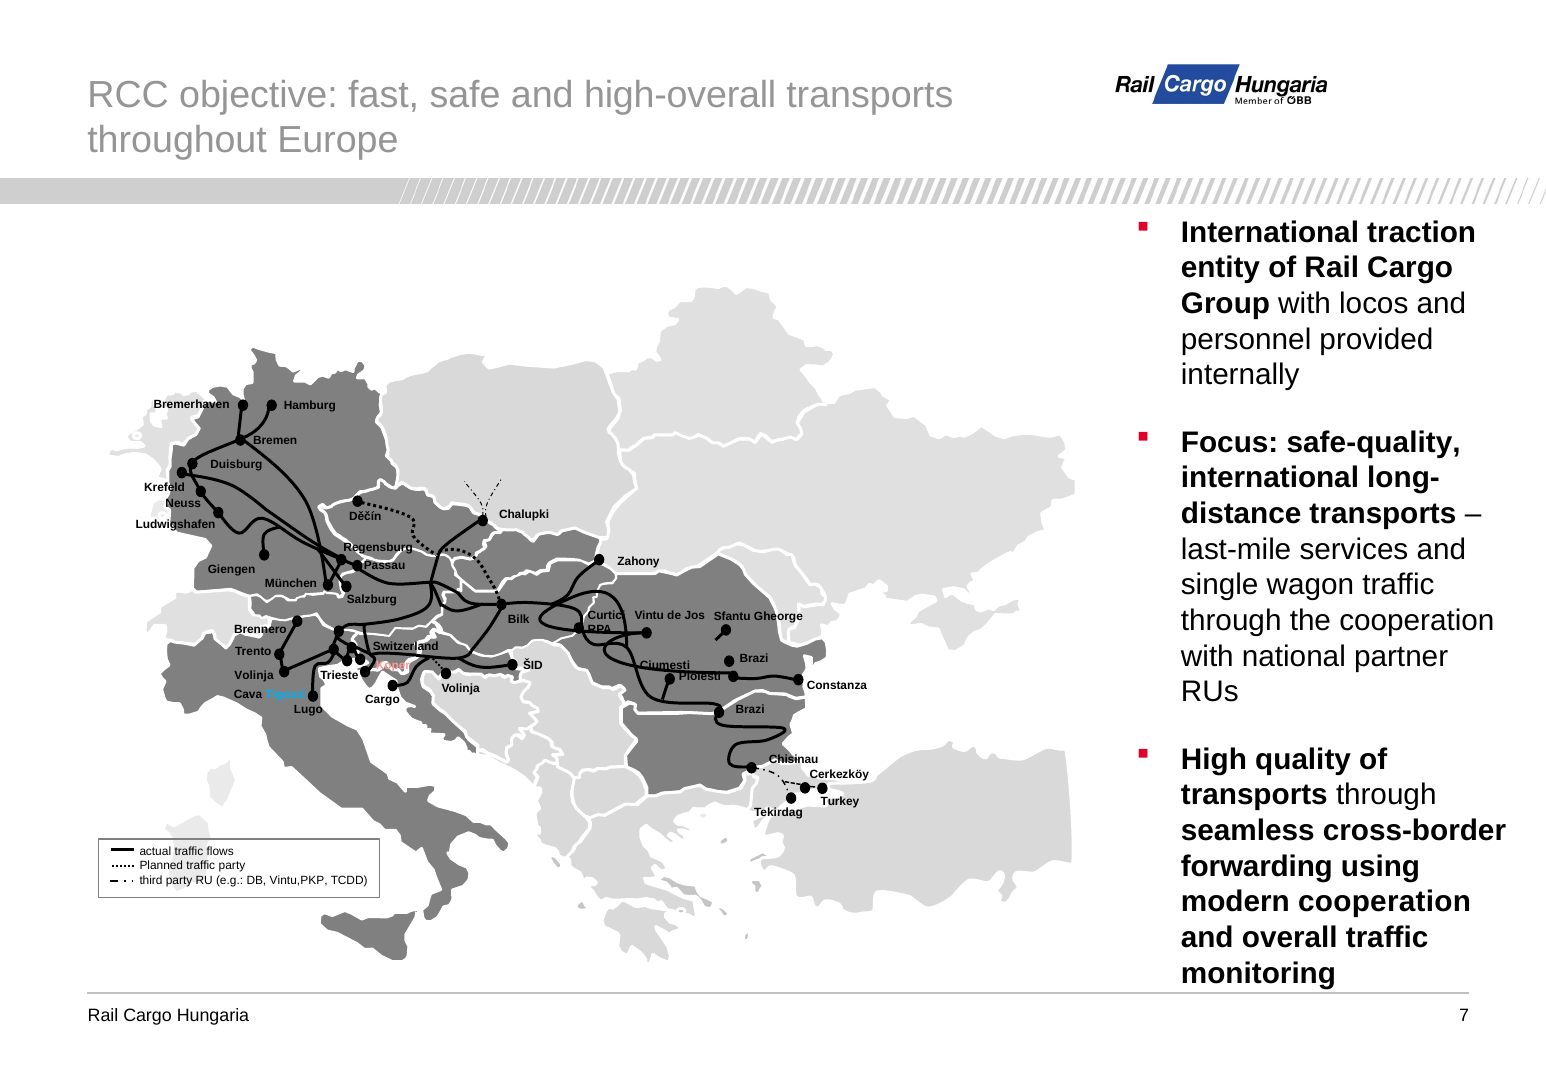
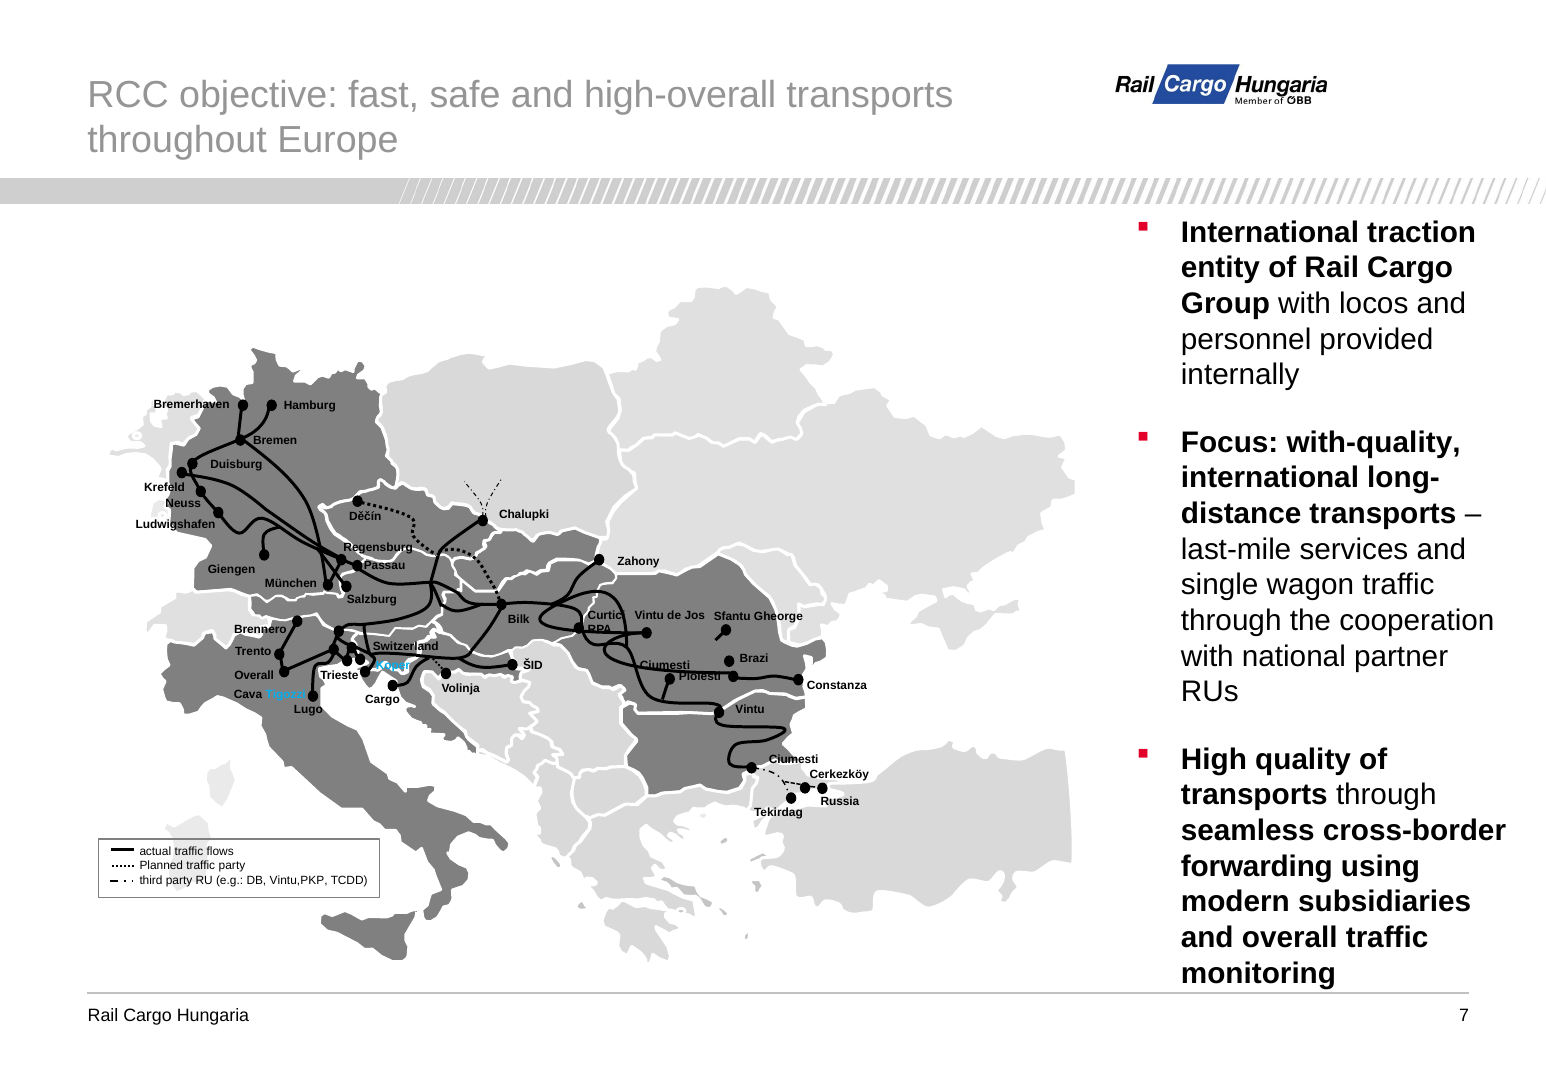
safe-quality: safe-quality -> with-quality (1374, 442)
Koper colour: pink -> light blue (393, 666)
Volinja: Volinja -> Overall (254, 676)
Brazi: Brazi -> Vintu (750, 710)
Chisinau: Chisinau -> Ciumesti (794, 760)
Turkey: Turkey -> Russia (840, 802)
modern cooperation: cooperation -> subsidiaries (1385, 902)
